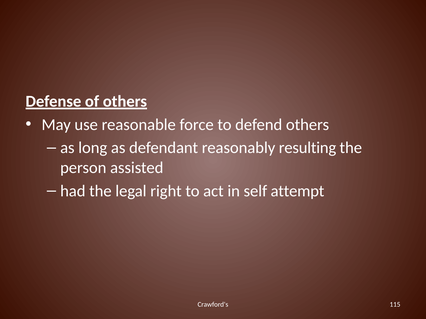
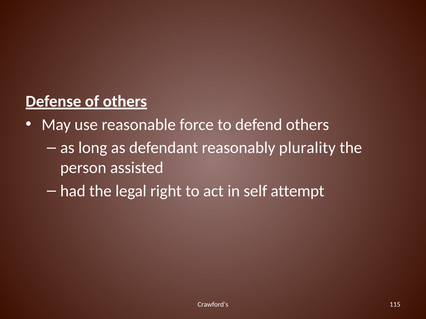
resulting: resulting -> plurality (307, 148)
